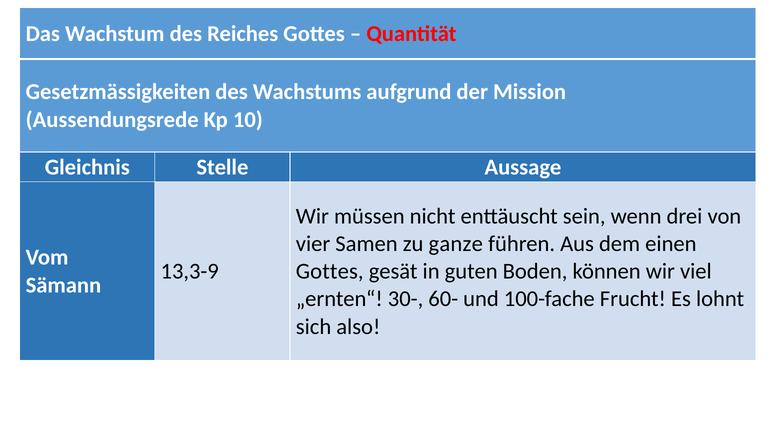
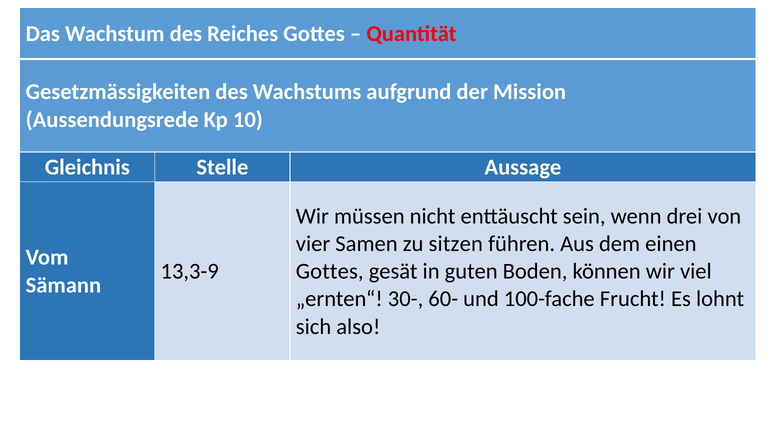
ganze: ganze -> sitzen (456, 244)
